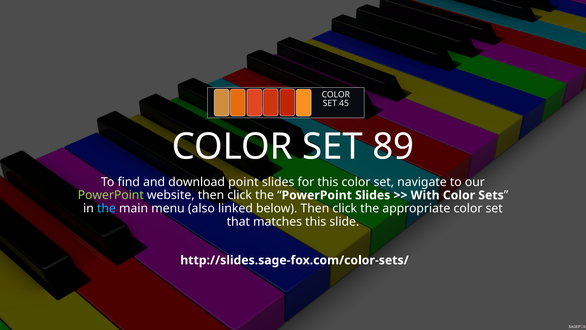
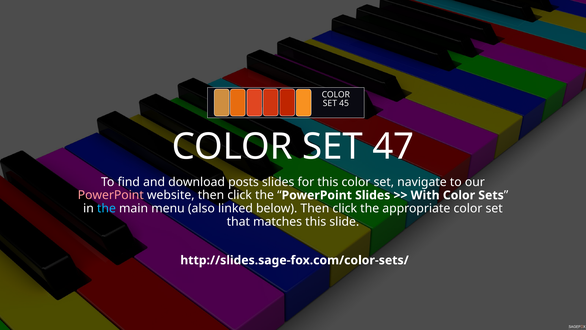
89: 89 -> 47 (393, 146)
point: point -> posts (243, 182)
PowerPoint colour: light green -> pink (111, 195)
